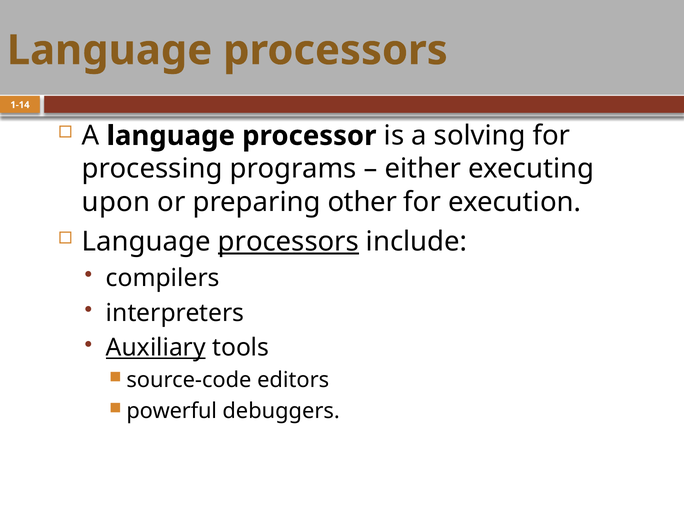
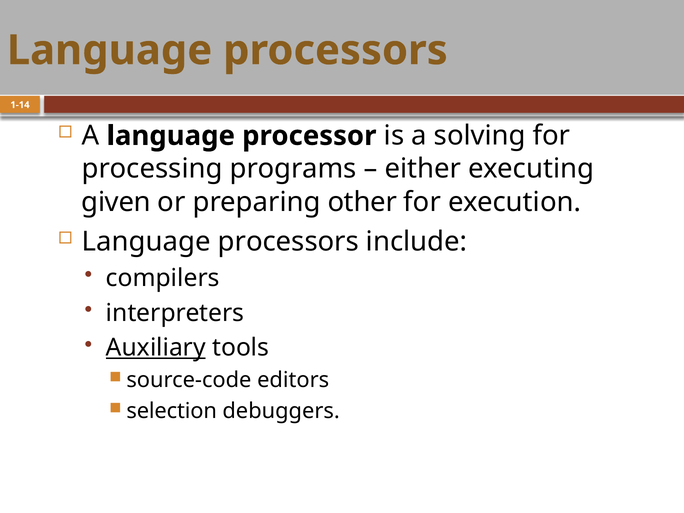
upon: upon -> given (116, 202)
processors underline: present -> none (288, 242)
powerful: powerful -> selection (172, 411)
